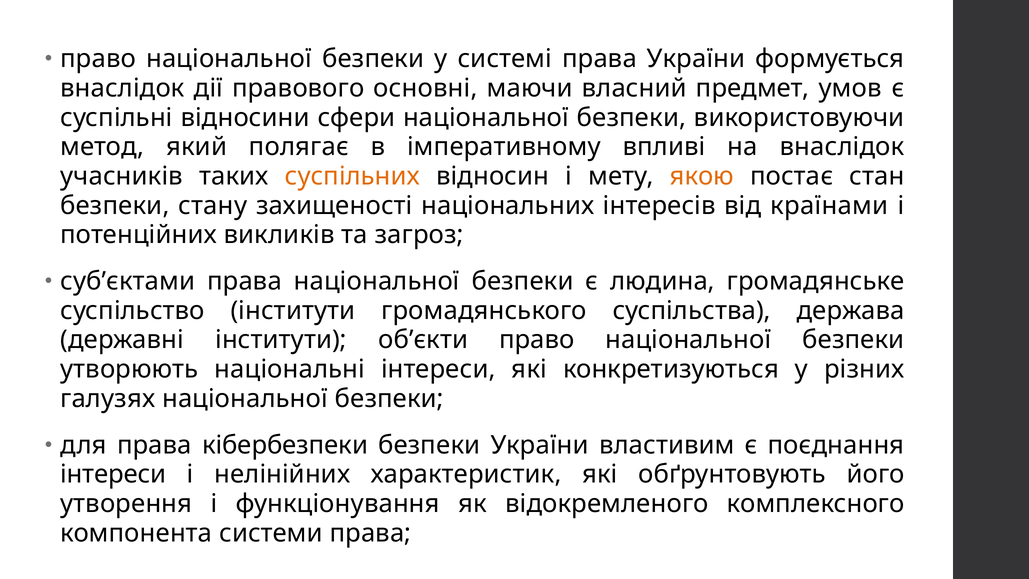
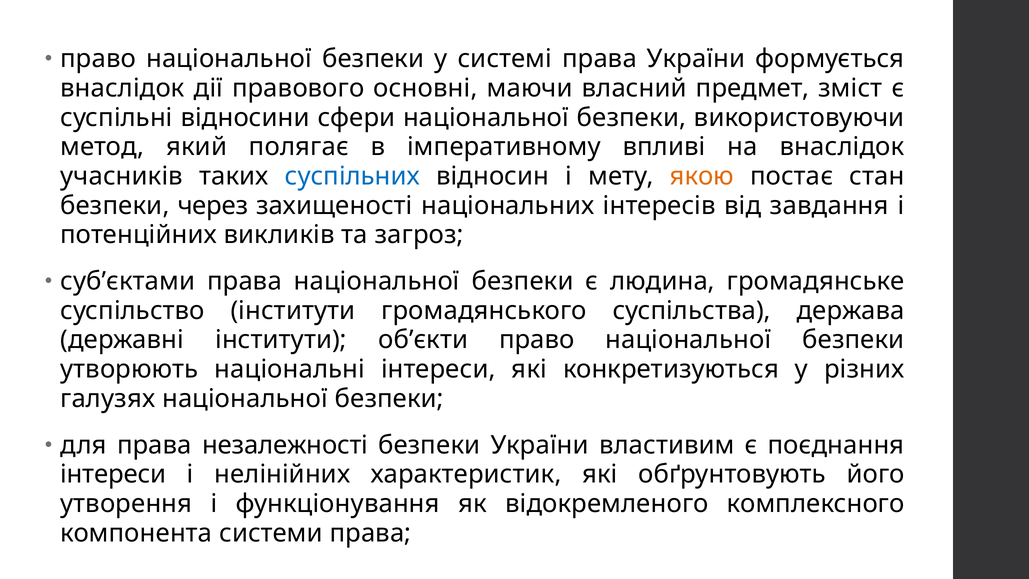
умов: умов -> зміст (850, 88)
суспільних colour: orange -> blue (352, 176)
стану: стану -> через (213, 205)
країнами: країнами -> завдання (829, 205)
кібербезпеки: кібербезпеки -> незалежності (285, 445)
